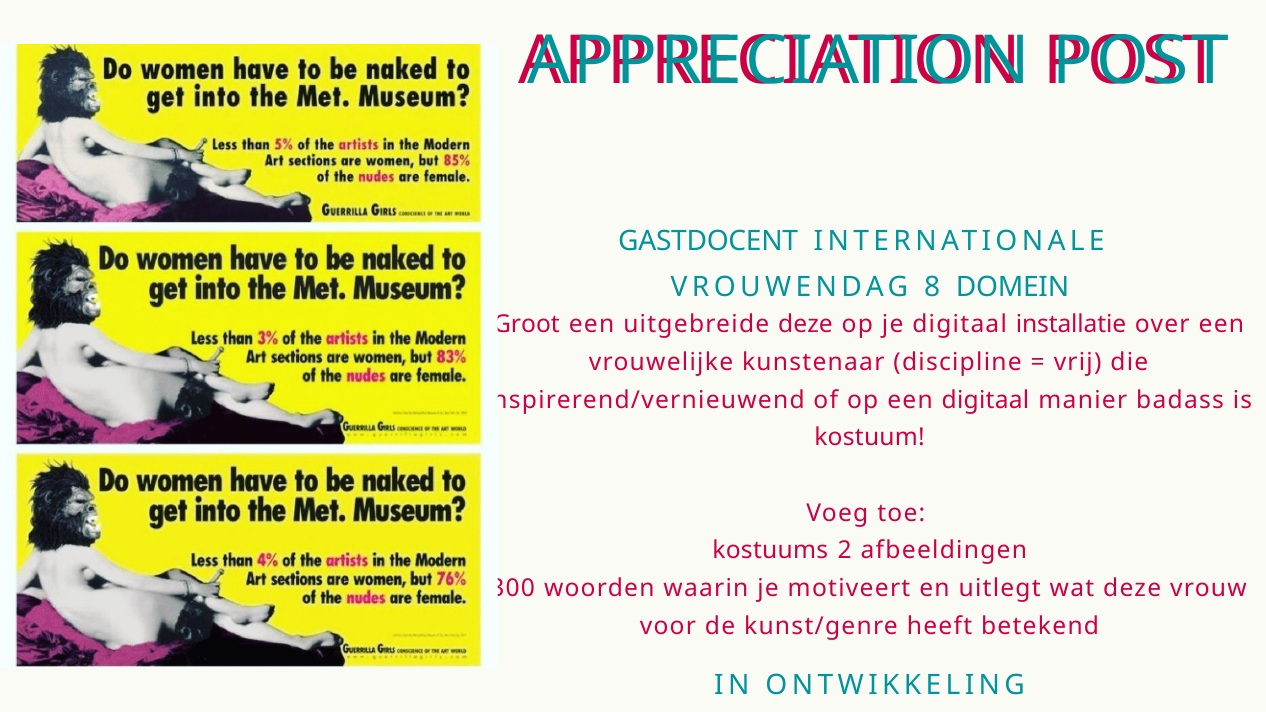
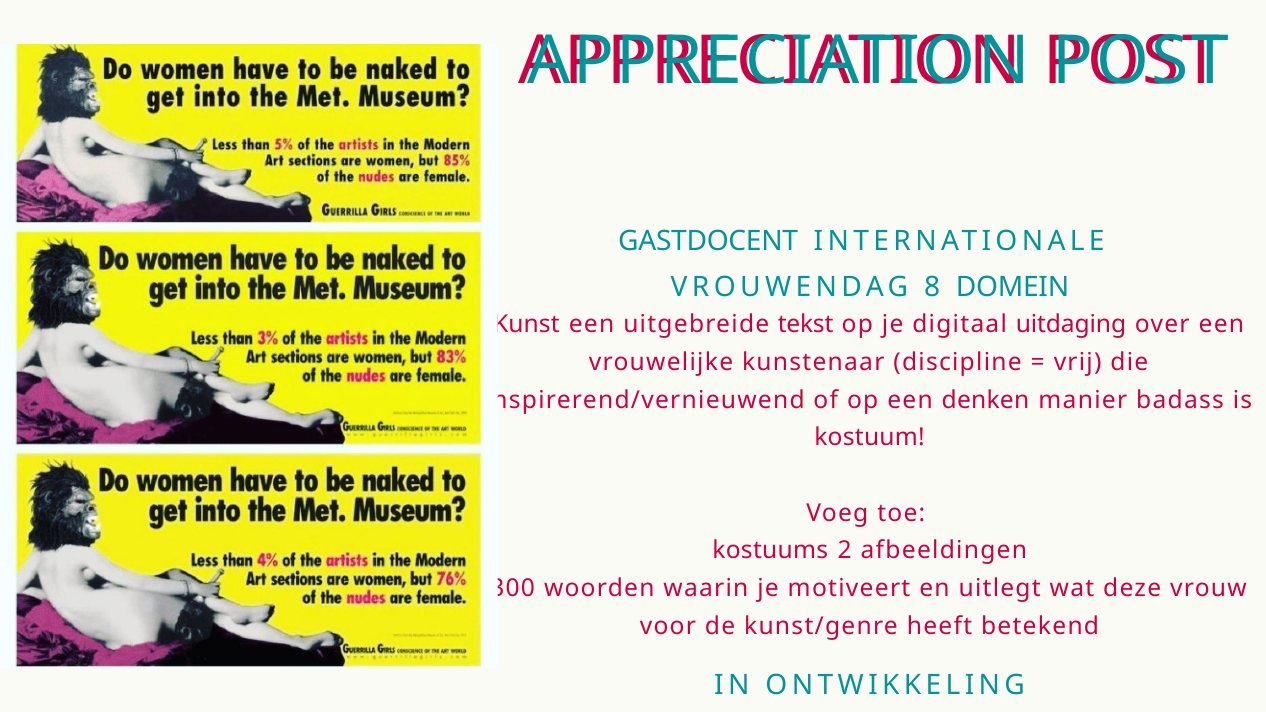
Groot: Groot -> Kunst (526, 325)
uitgebreide deze: deze -> tekst (806, 325)
installatie: installatie -> uitdaging (1071, 325)
een digitaal: digitaal -> denken (985, 400)
